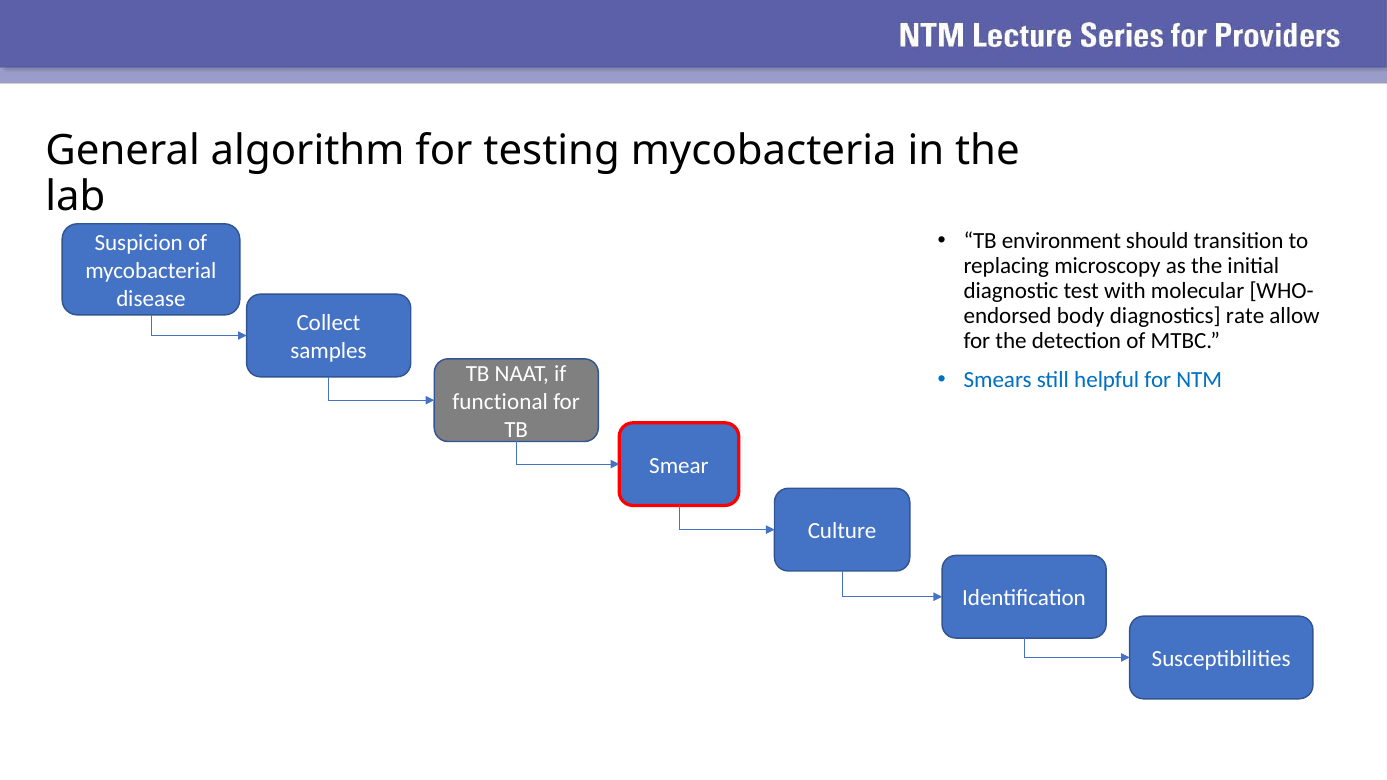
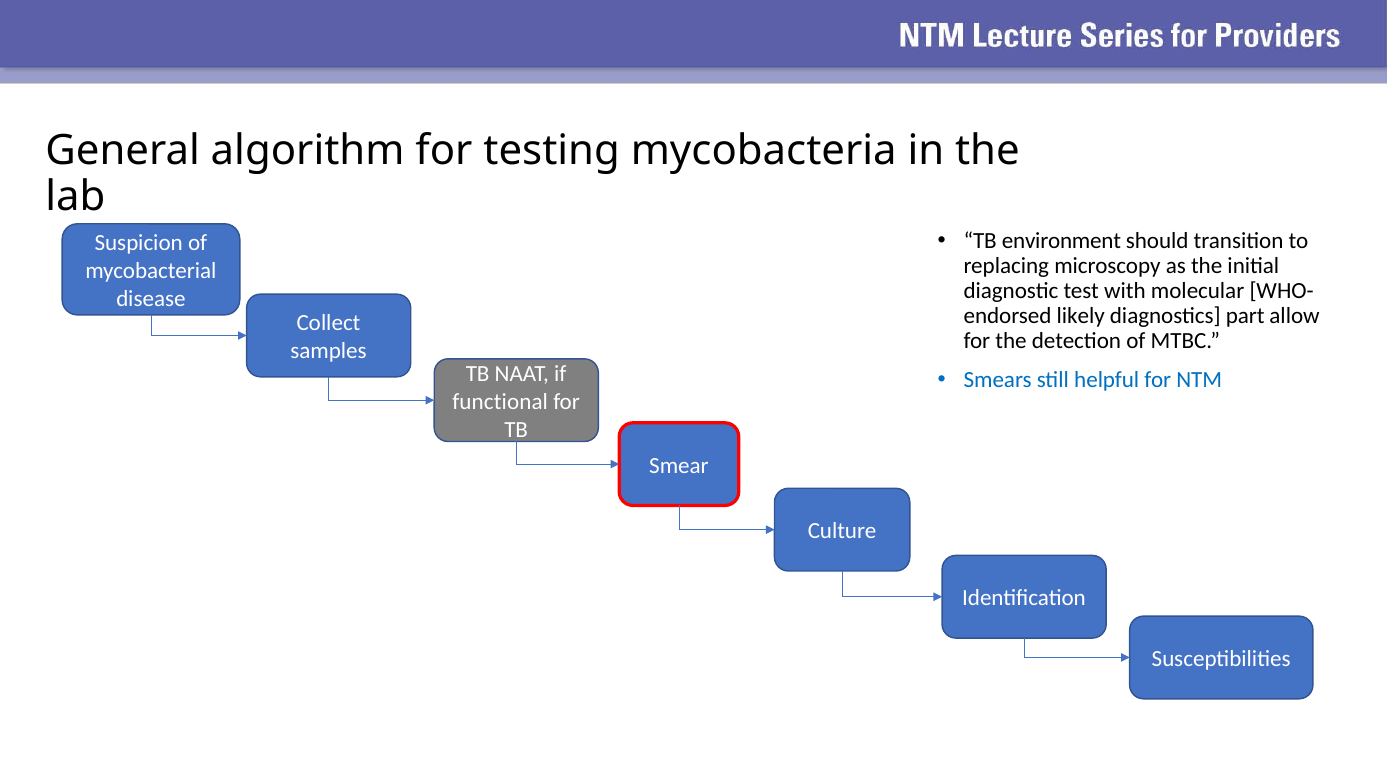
body: body -> likely (1081, 316)
rate: rate -> part (1245, 316)
